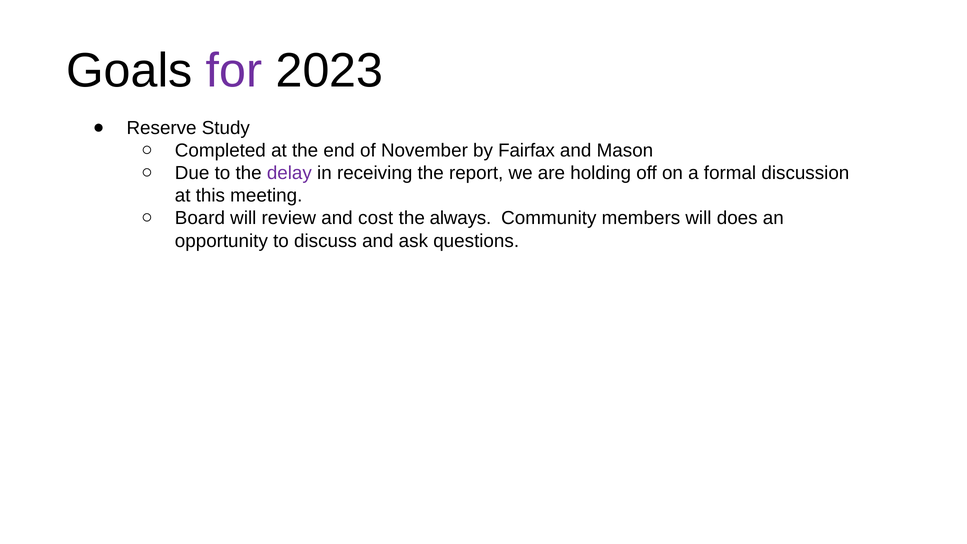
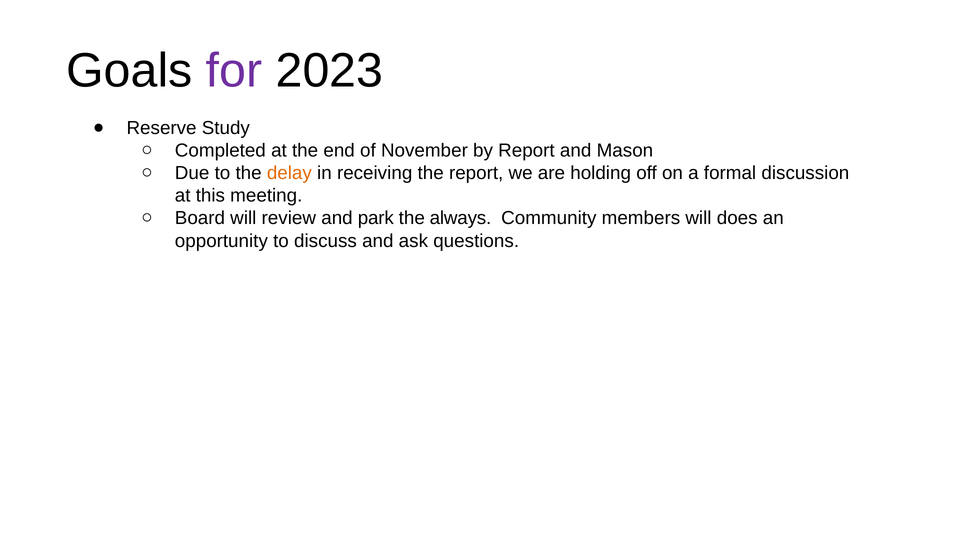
by Fairfax: Fairfax -> Report (526, 150)
delay colour: purple -> orange (289, 173)
cost: cost -> park (376, 218)
